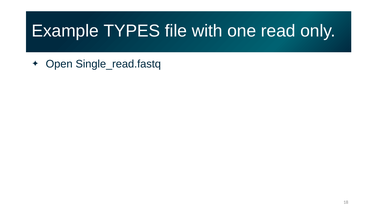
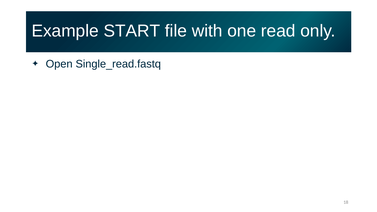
TYPES: TYPES -> START (132, 31)
